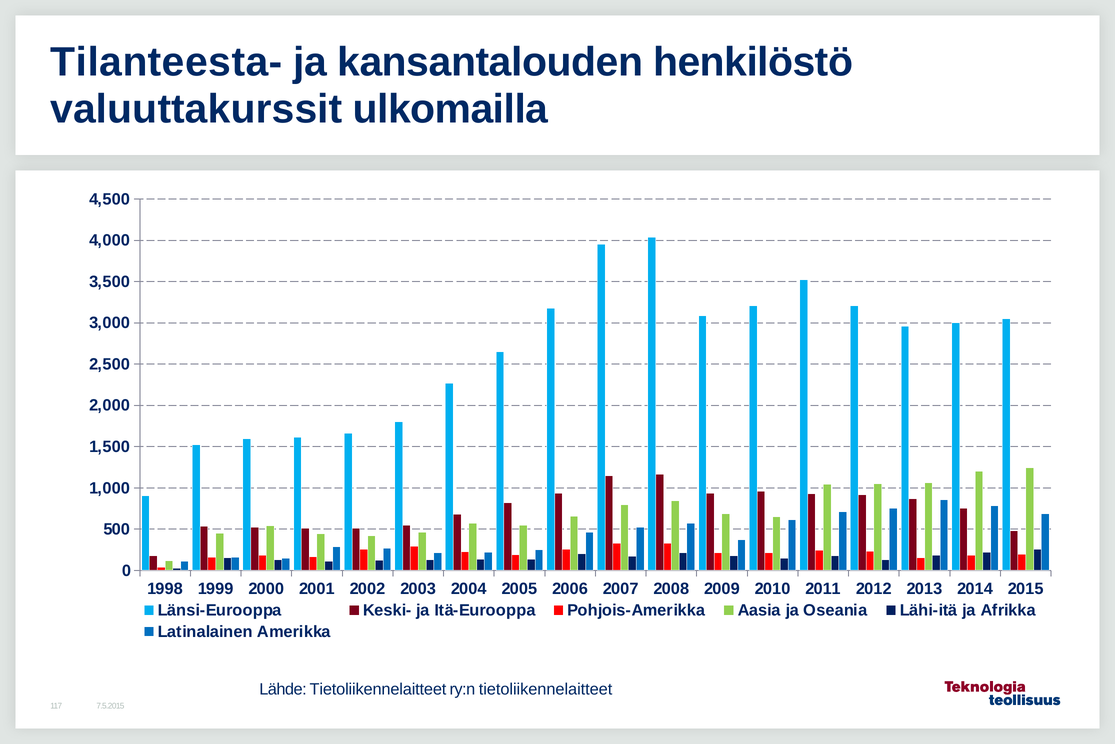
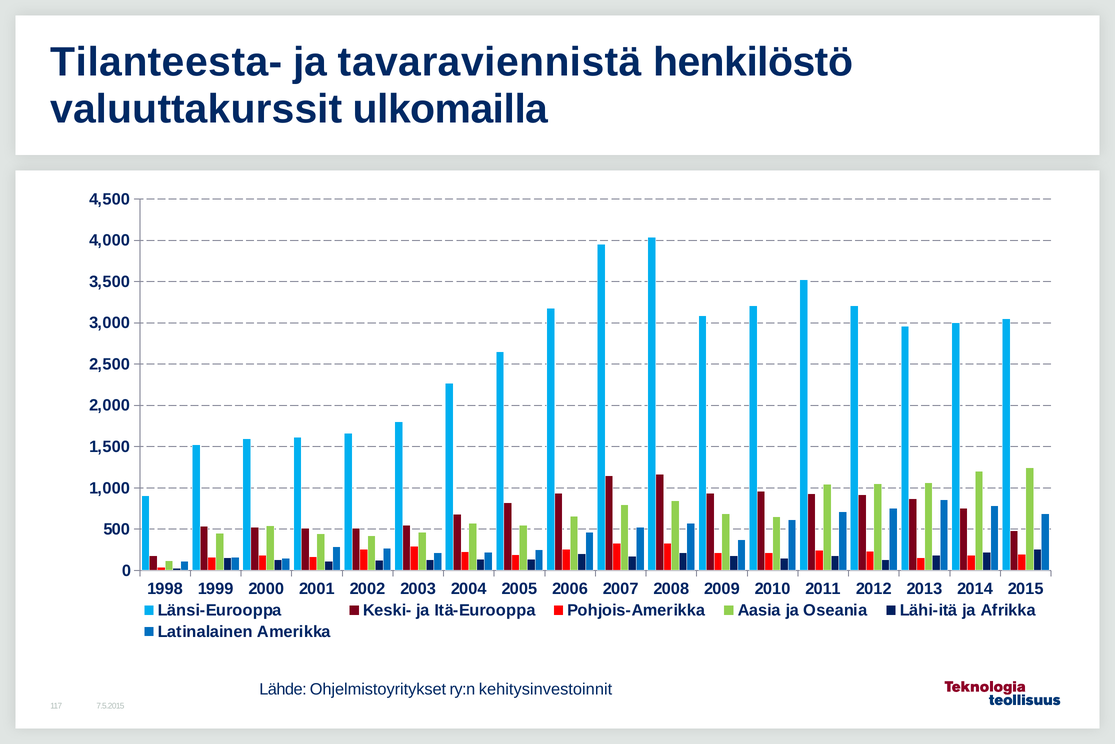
kansantalouden: kansantalouden -> tavaraviennistä (490, 62)
Lähde Tietoliikennelaitteet: Tietoliikennelaitteet -> Ohjelmistoyritykset (378, 688)
ry:n tietoliikennelaitteet: tietoliikennelaitteet -> kehitysinvestoinnit (546, 688)
